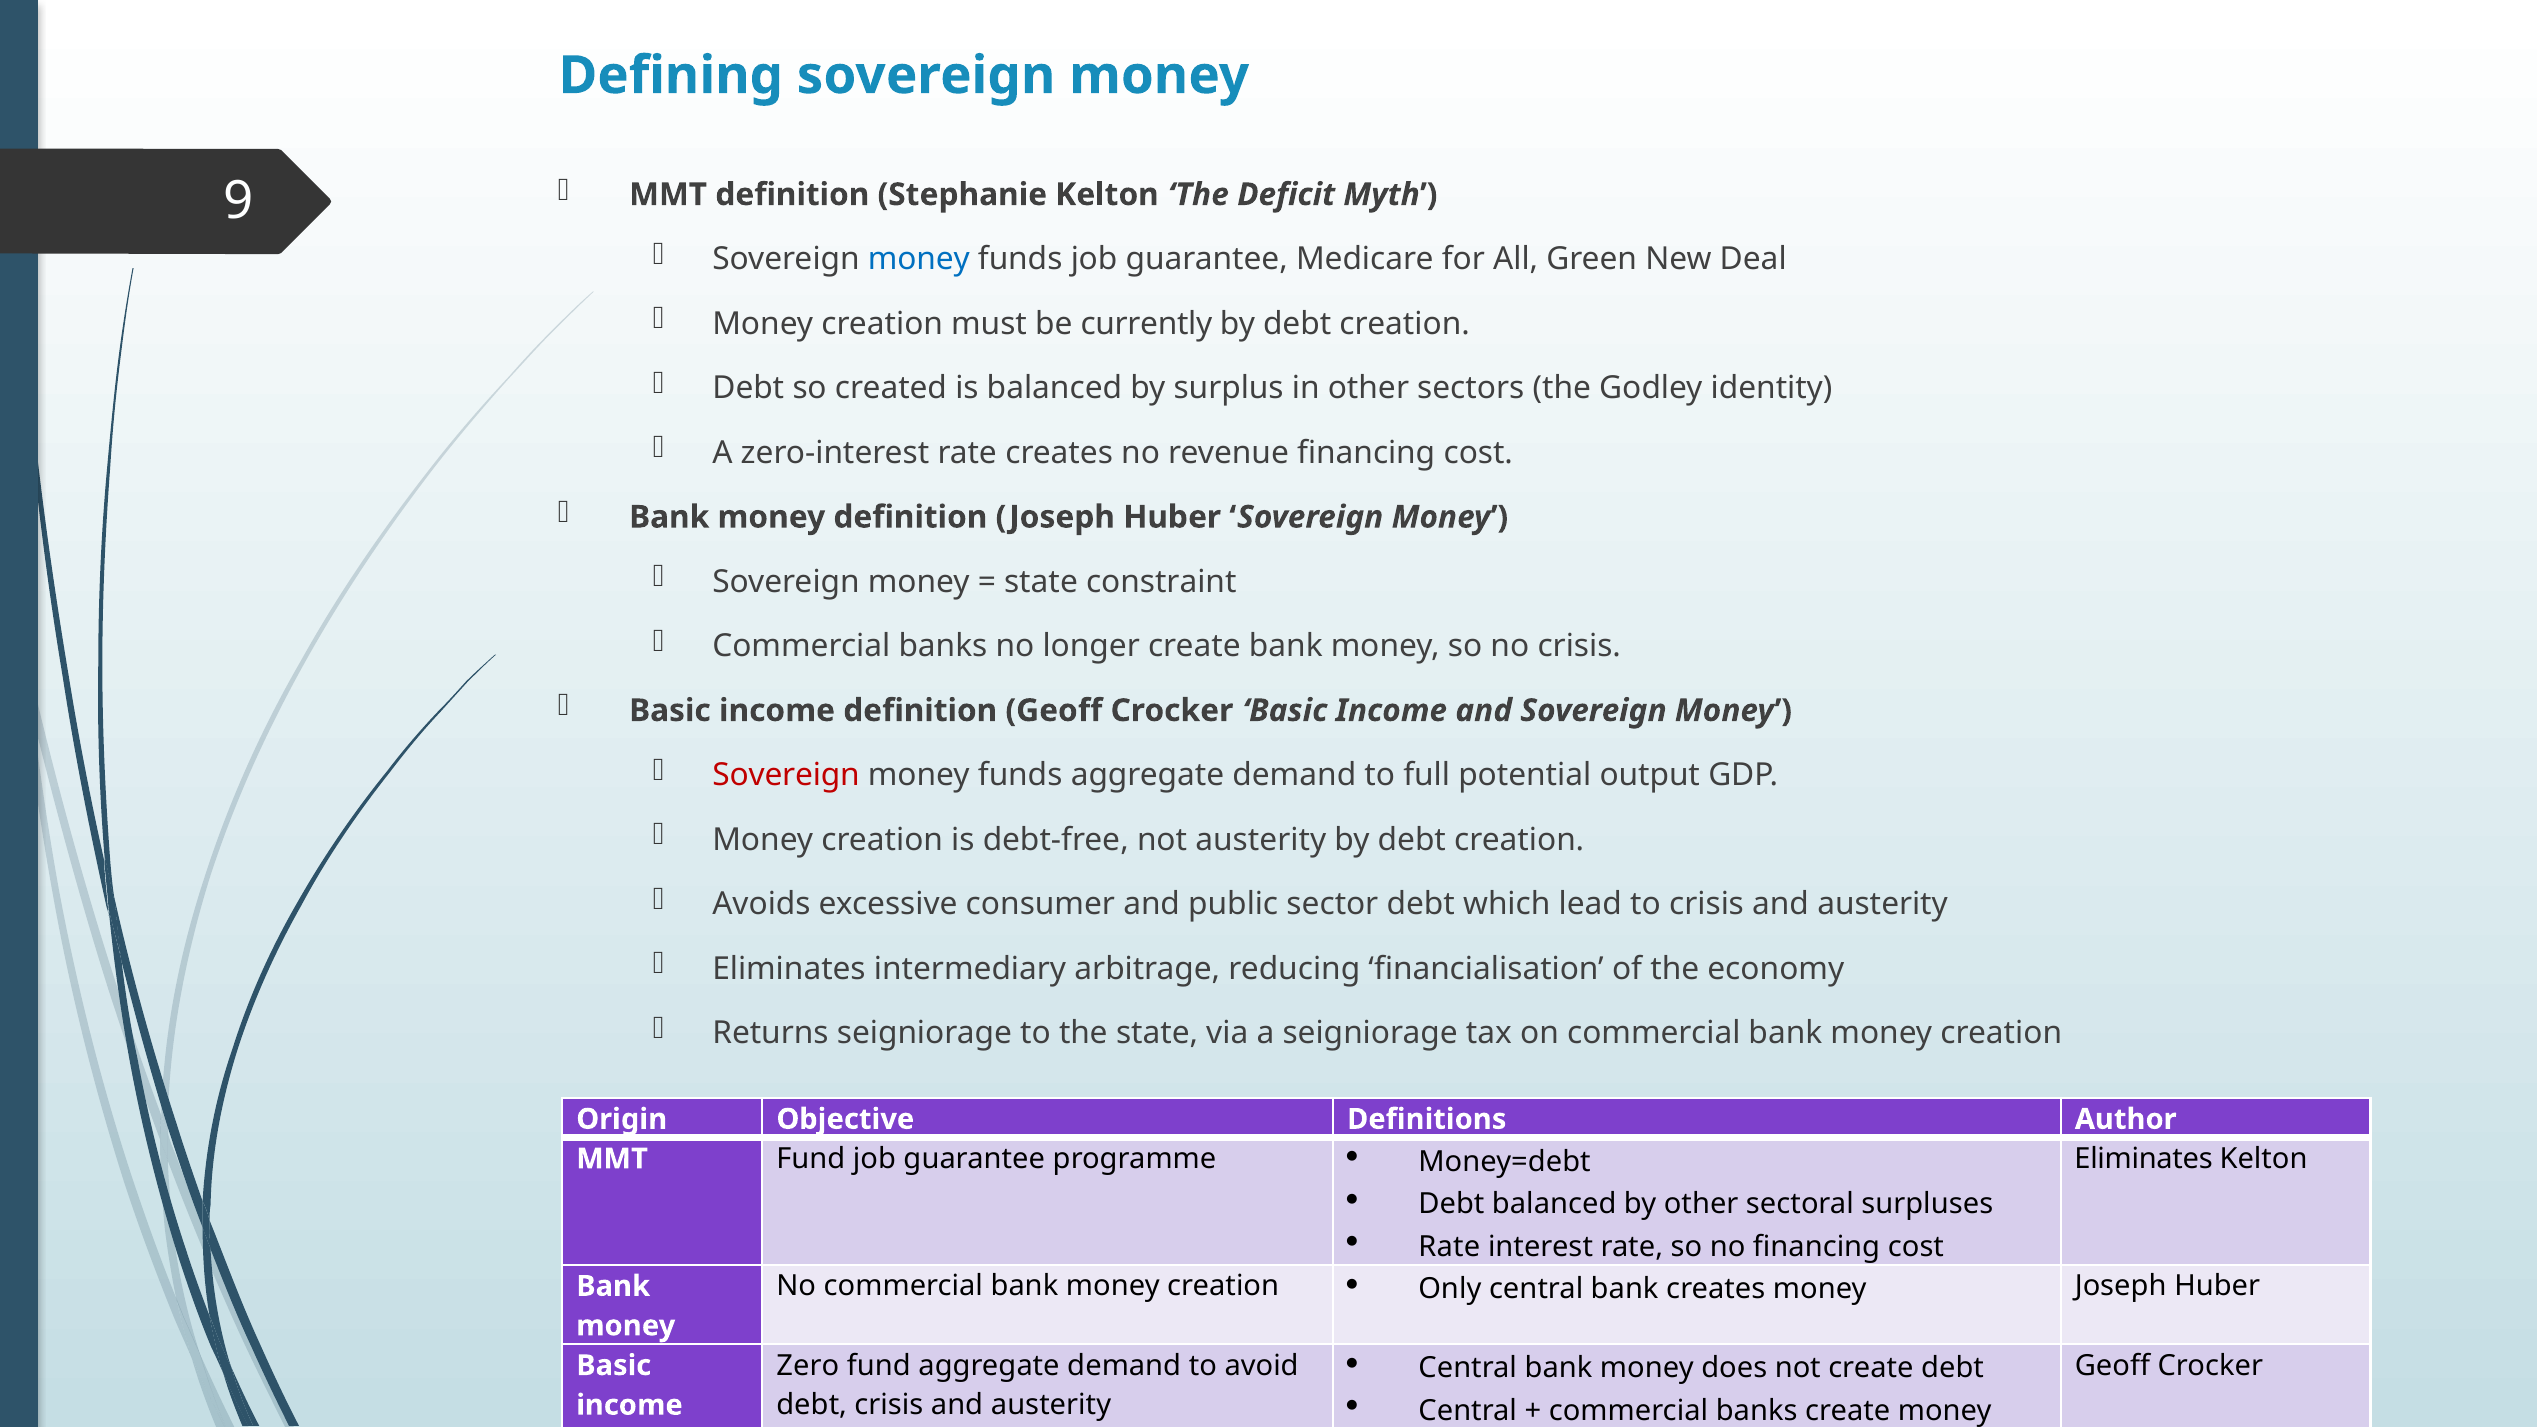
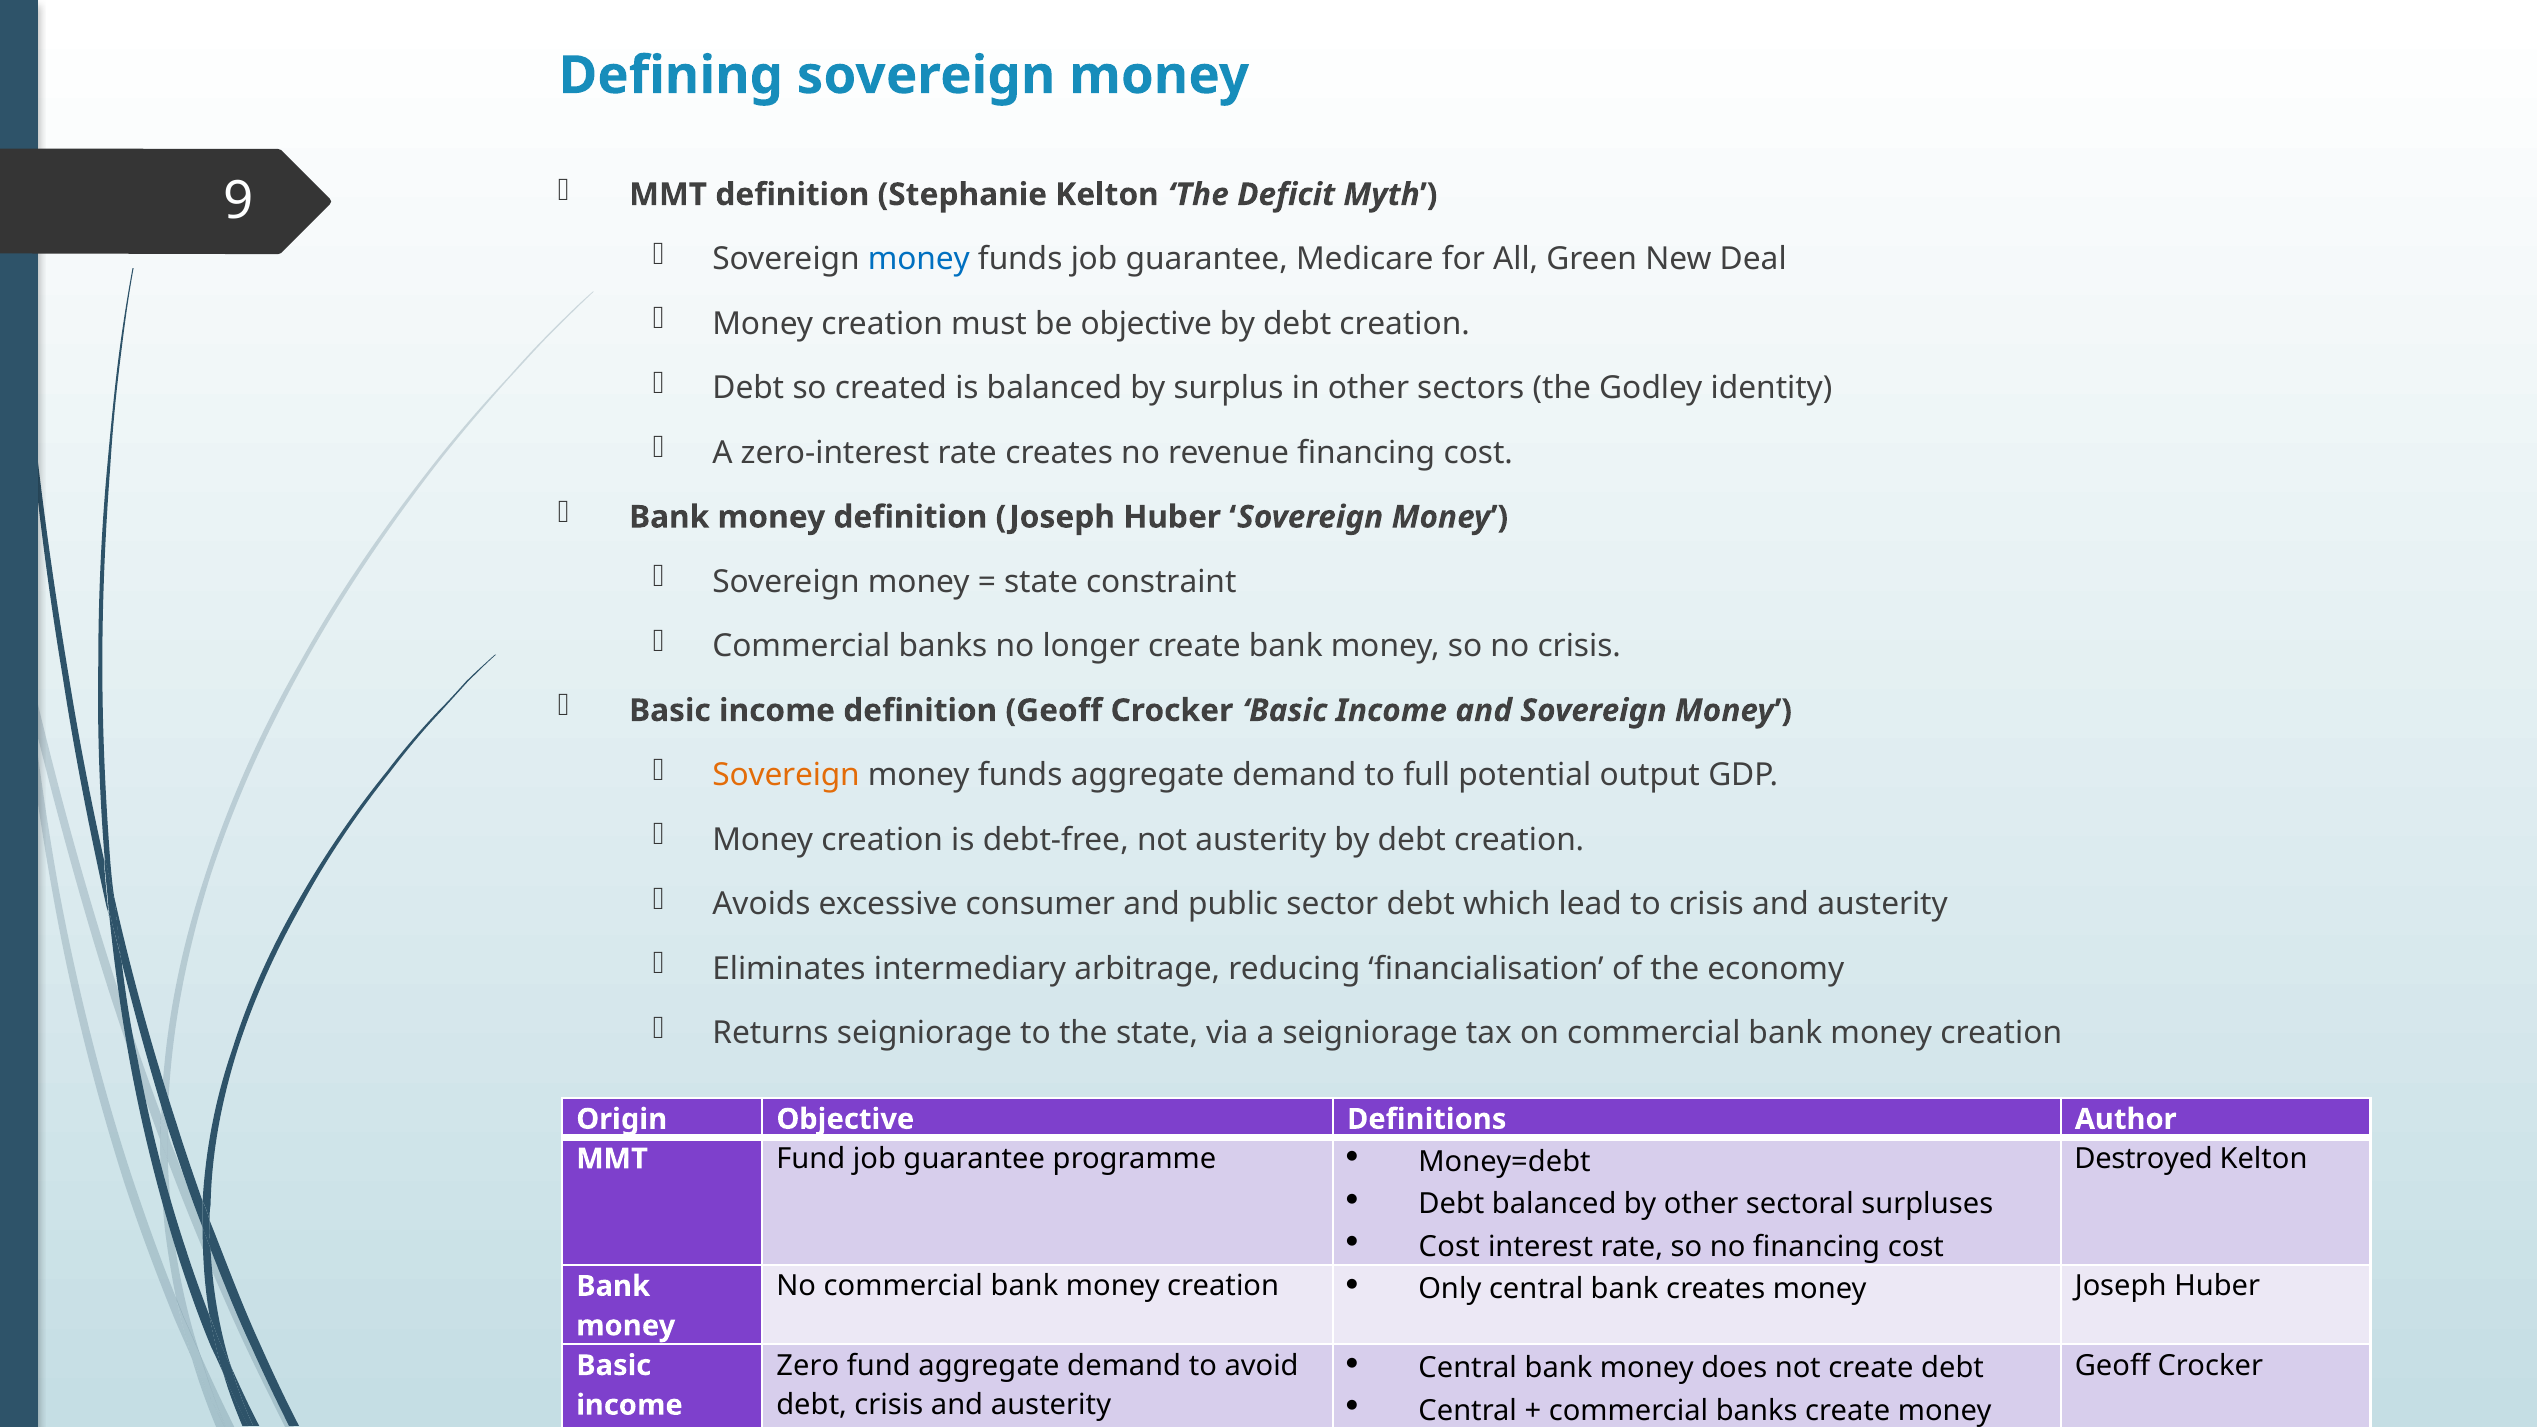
be currently: currently -> objective (1146, 324)
Sovereign colour: red -> orange (786, 775)
Eliminates: Eliminates -> Destroyed (2144, 1159)
Rate: Rate -> Cost (1449, 1247)
